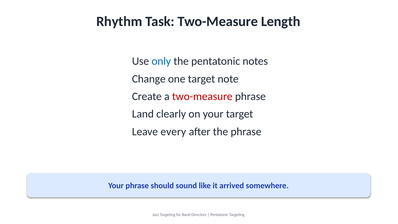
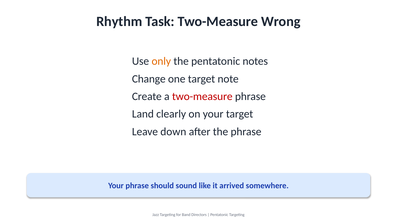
Length: Length -> Wrong (281, 21)
only colour: blue -> orange (161, 61)
every: every -> down (173, 132)
